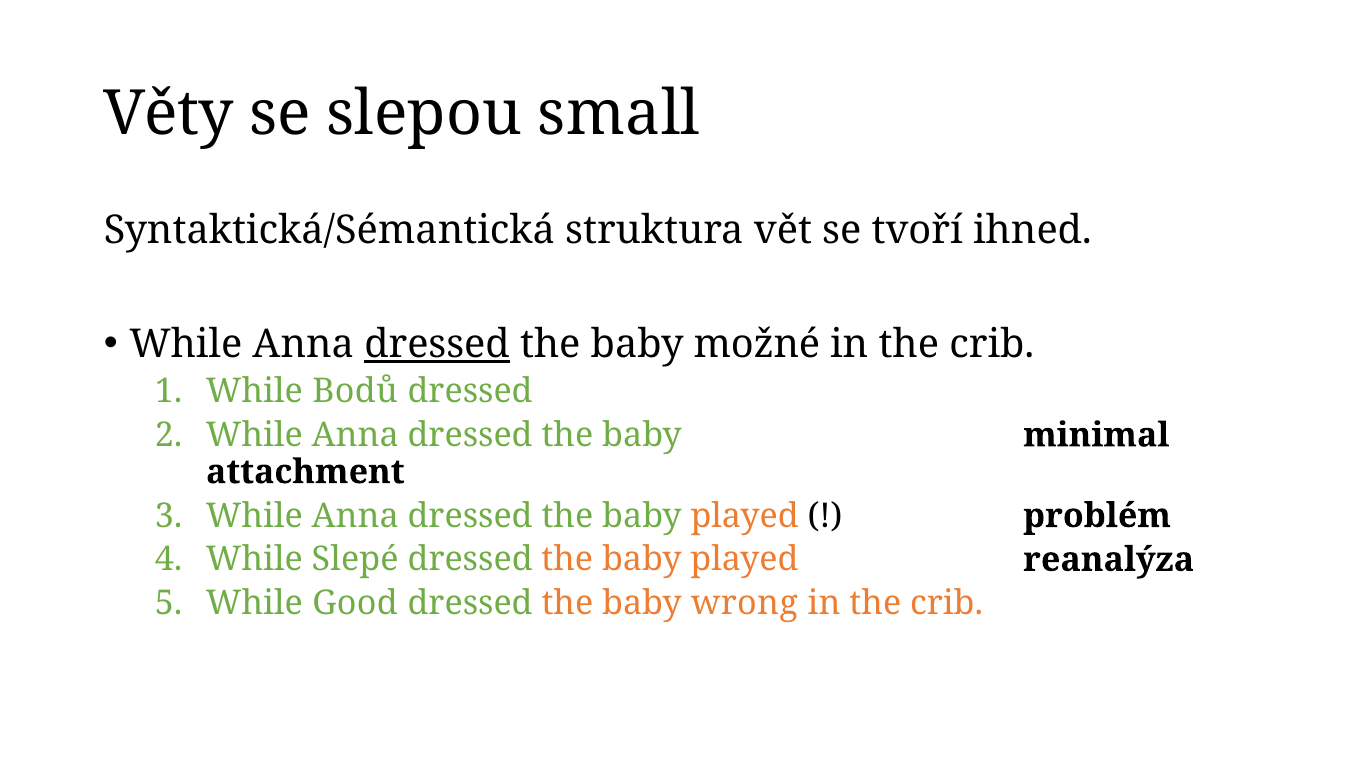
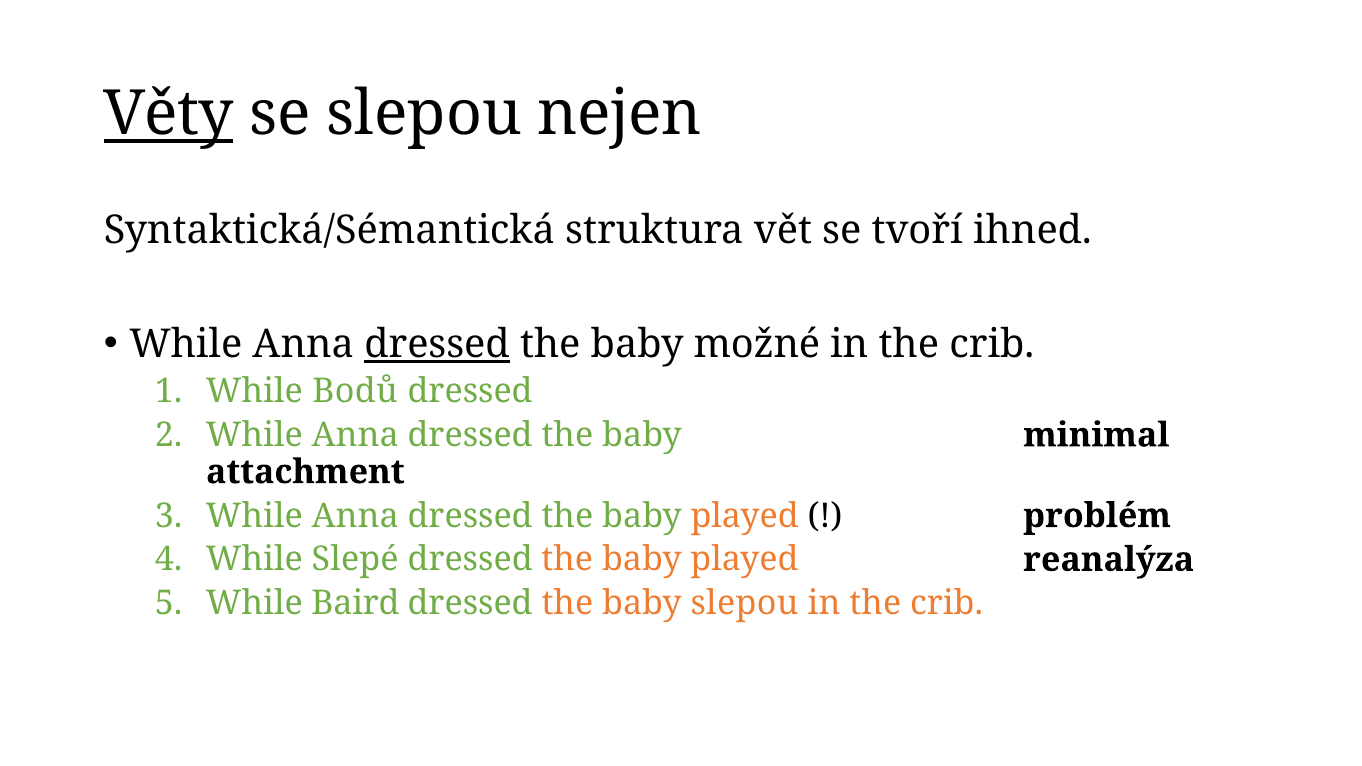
Věty underline: none -> present (169, 114)
small: small -> nejen (620, 114)
Good: Good -> Baird (355, 604)
baby wrong: wrong -> slepou (745, 604)
